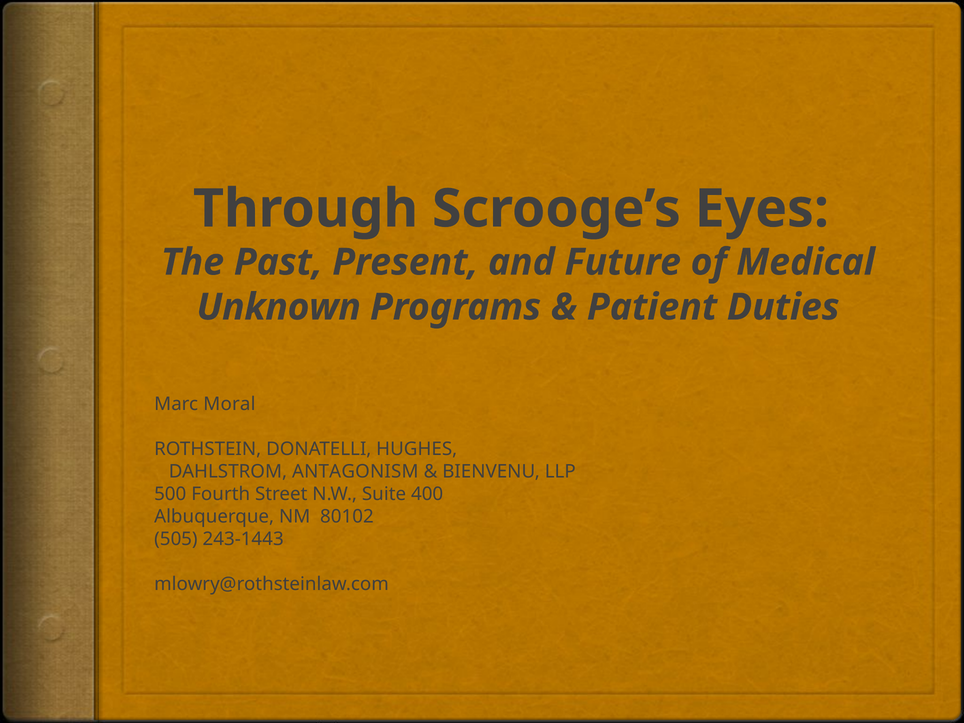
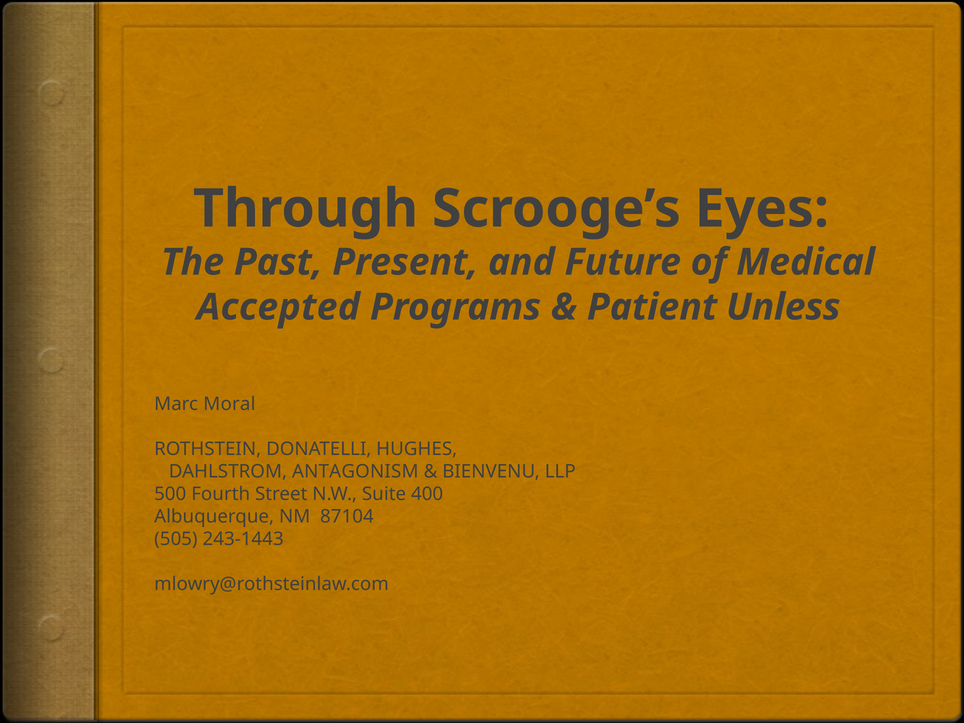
Unknown: Unknown -> Accepted (278, 307)
Duties: Duties -> Unless (783, 307)
80102: 80102 -> 87104 (347, 516)
